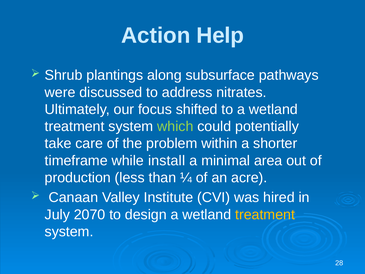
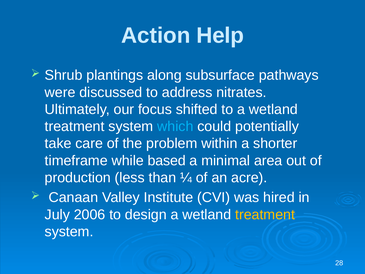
which colour: light green -> light blue (175, 126)
install: install -> based (167, 160)
2070: 2070 -> 2006 (90, 214)
